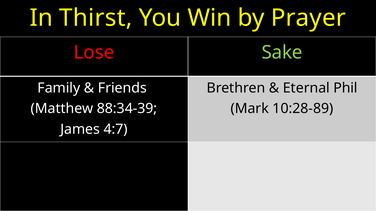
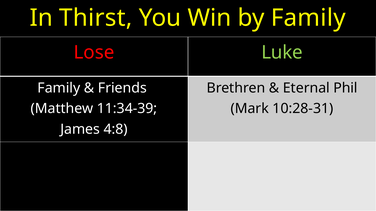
by Prayer: Prayer -> Family (308, 18)
Sake: Sake -> Luke (282, 53)
88:34-39: 88:34-39 -> 11:34-39 (127, 109)
10:28-89: 10:28-89 -> 10:28-31 (303, 109)
4:7: 4:7 -> 4:8 (116, 129)
